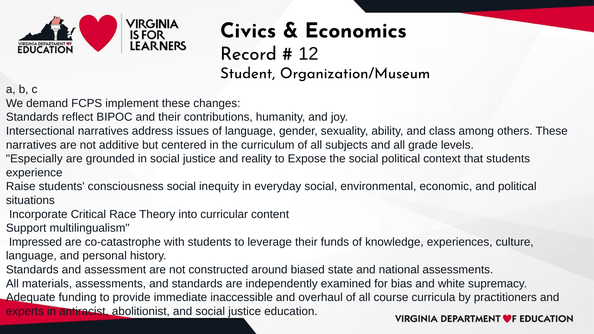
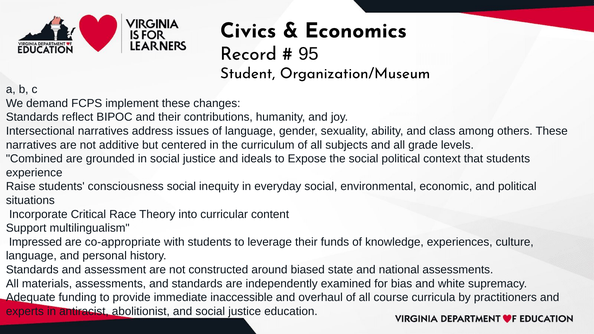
12: 12 -> 95 (309, 54)
Especially: Especially -> Combined (34, 159)
reality: reality -> ideals (257, 159)
co-catastrophe: co-catastrophe -> co-appropriate (123, 242)
